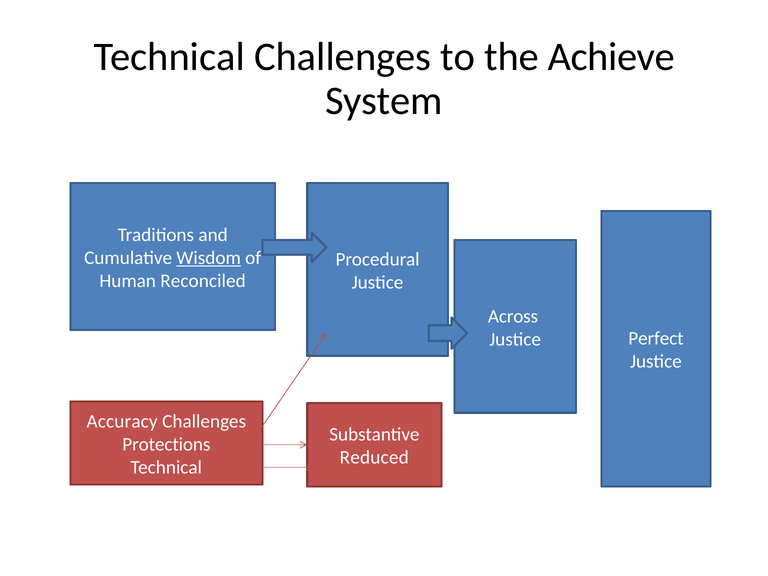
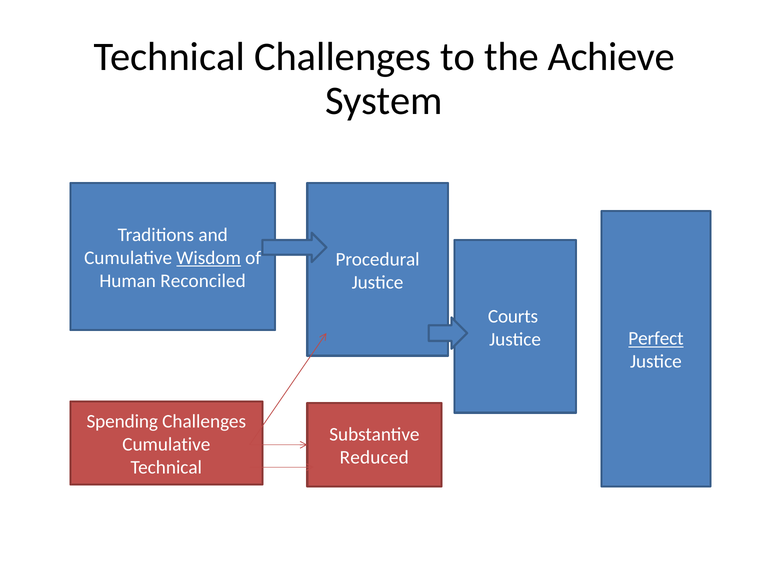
Across: Across -> Courts (513, 316)
Perfect underline: none -> present (656, 339)
Accuracy: Accuracy -> Spending (122, 421)
Protections: Protections -> Cumulative (166, 444)
